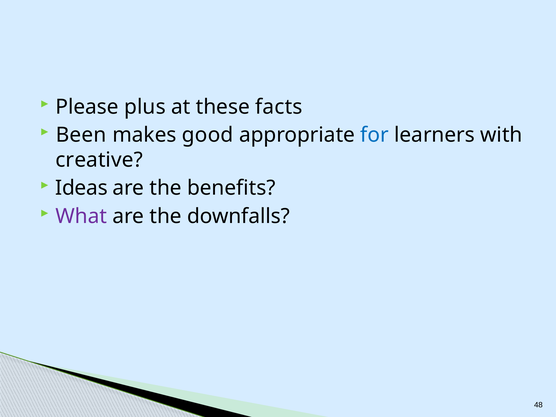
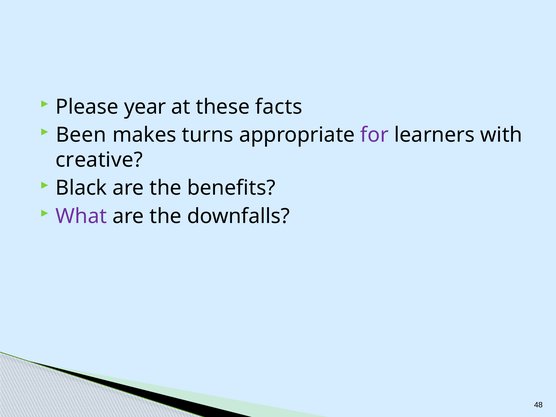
plus: plus -> year (145, 107)
good: good -> turns (208, 135)
for colour: blue -> purple (375, 135)
Ideas: Ideas -> Black (81, 188)
